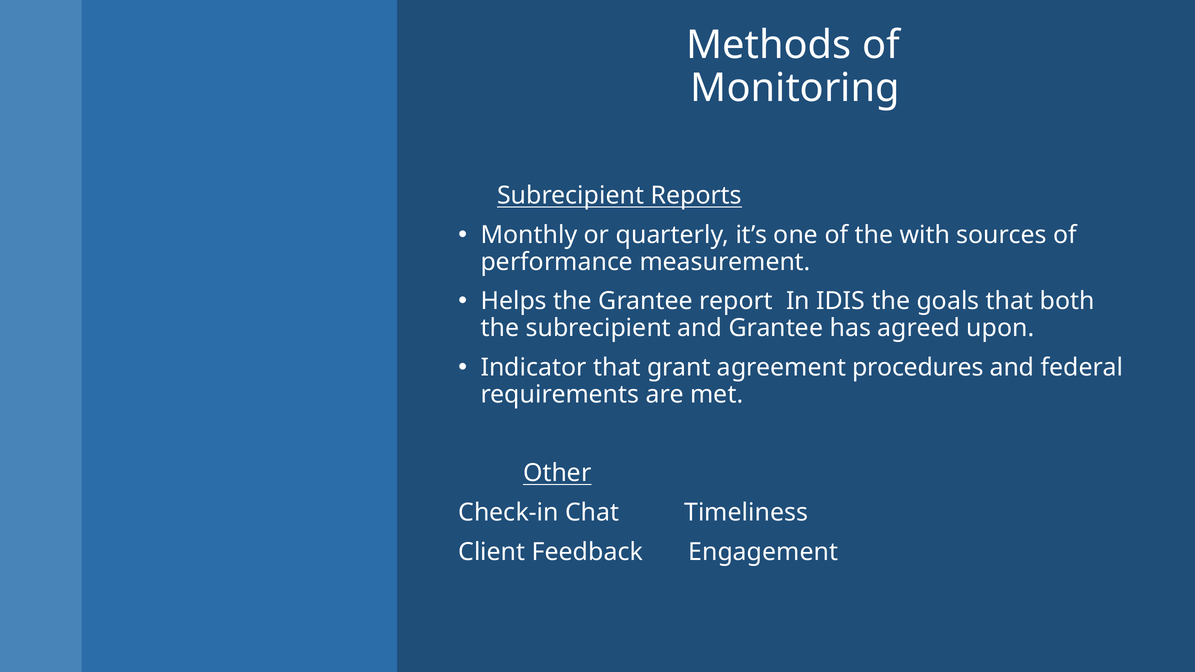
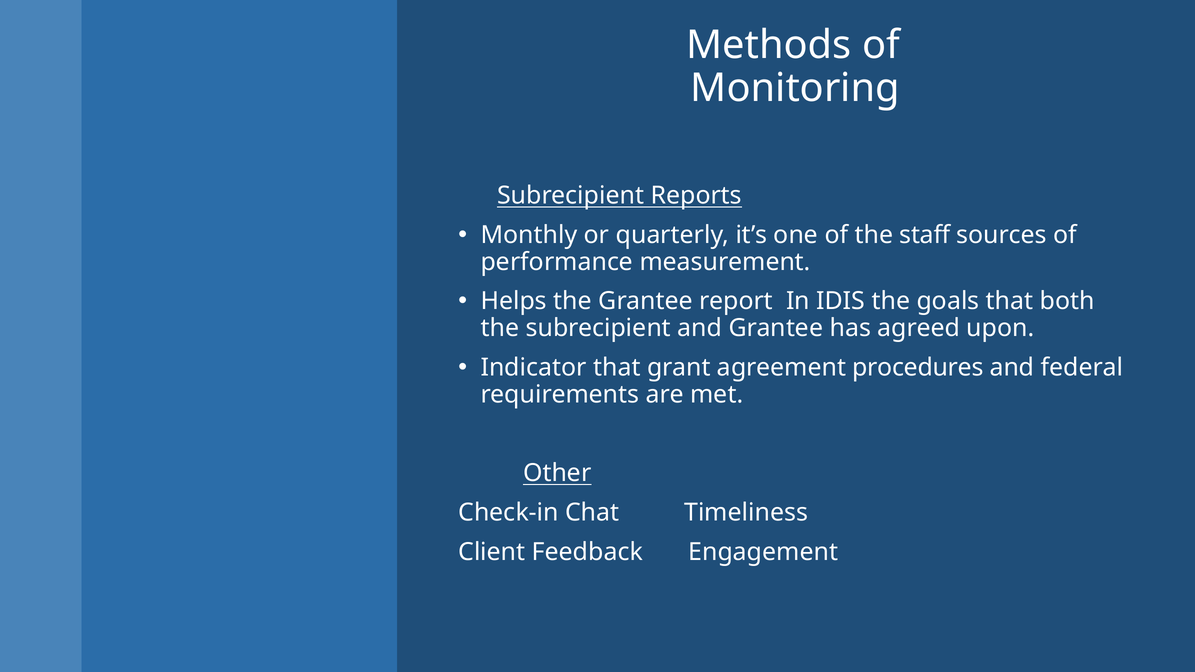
with: with -> staff (925, 235)
